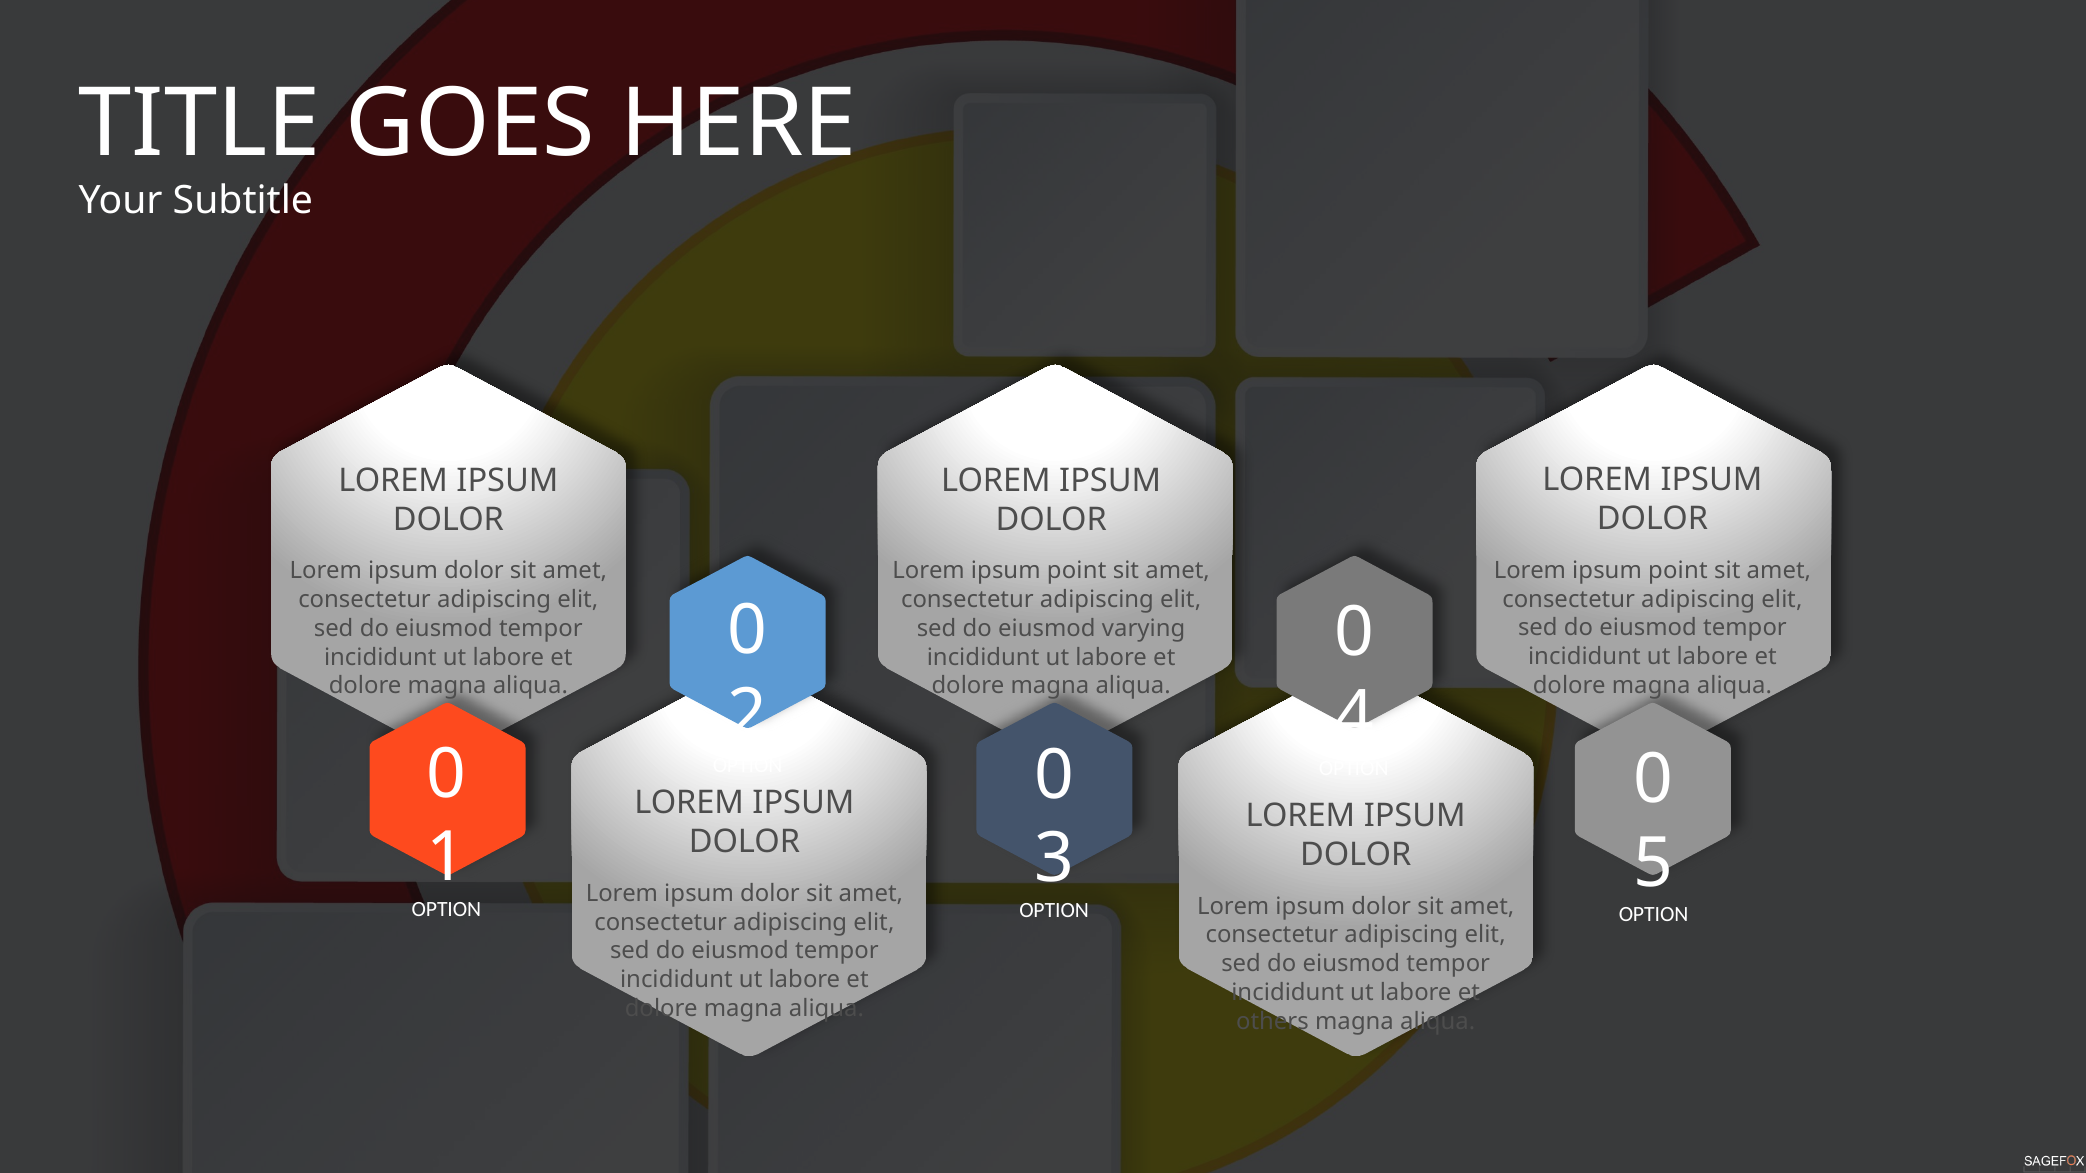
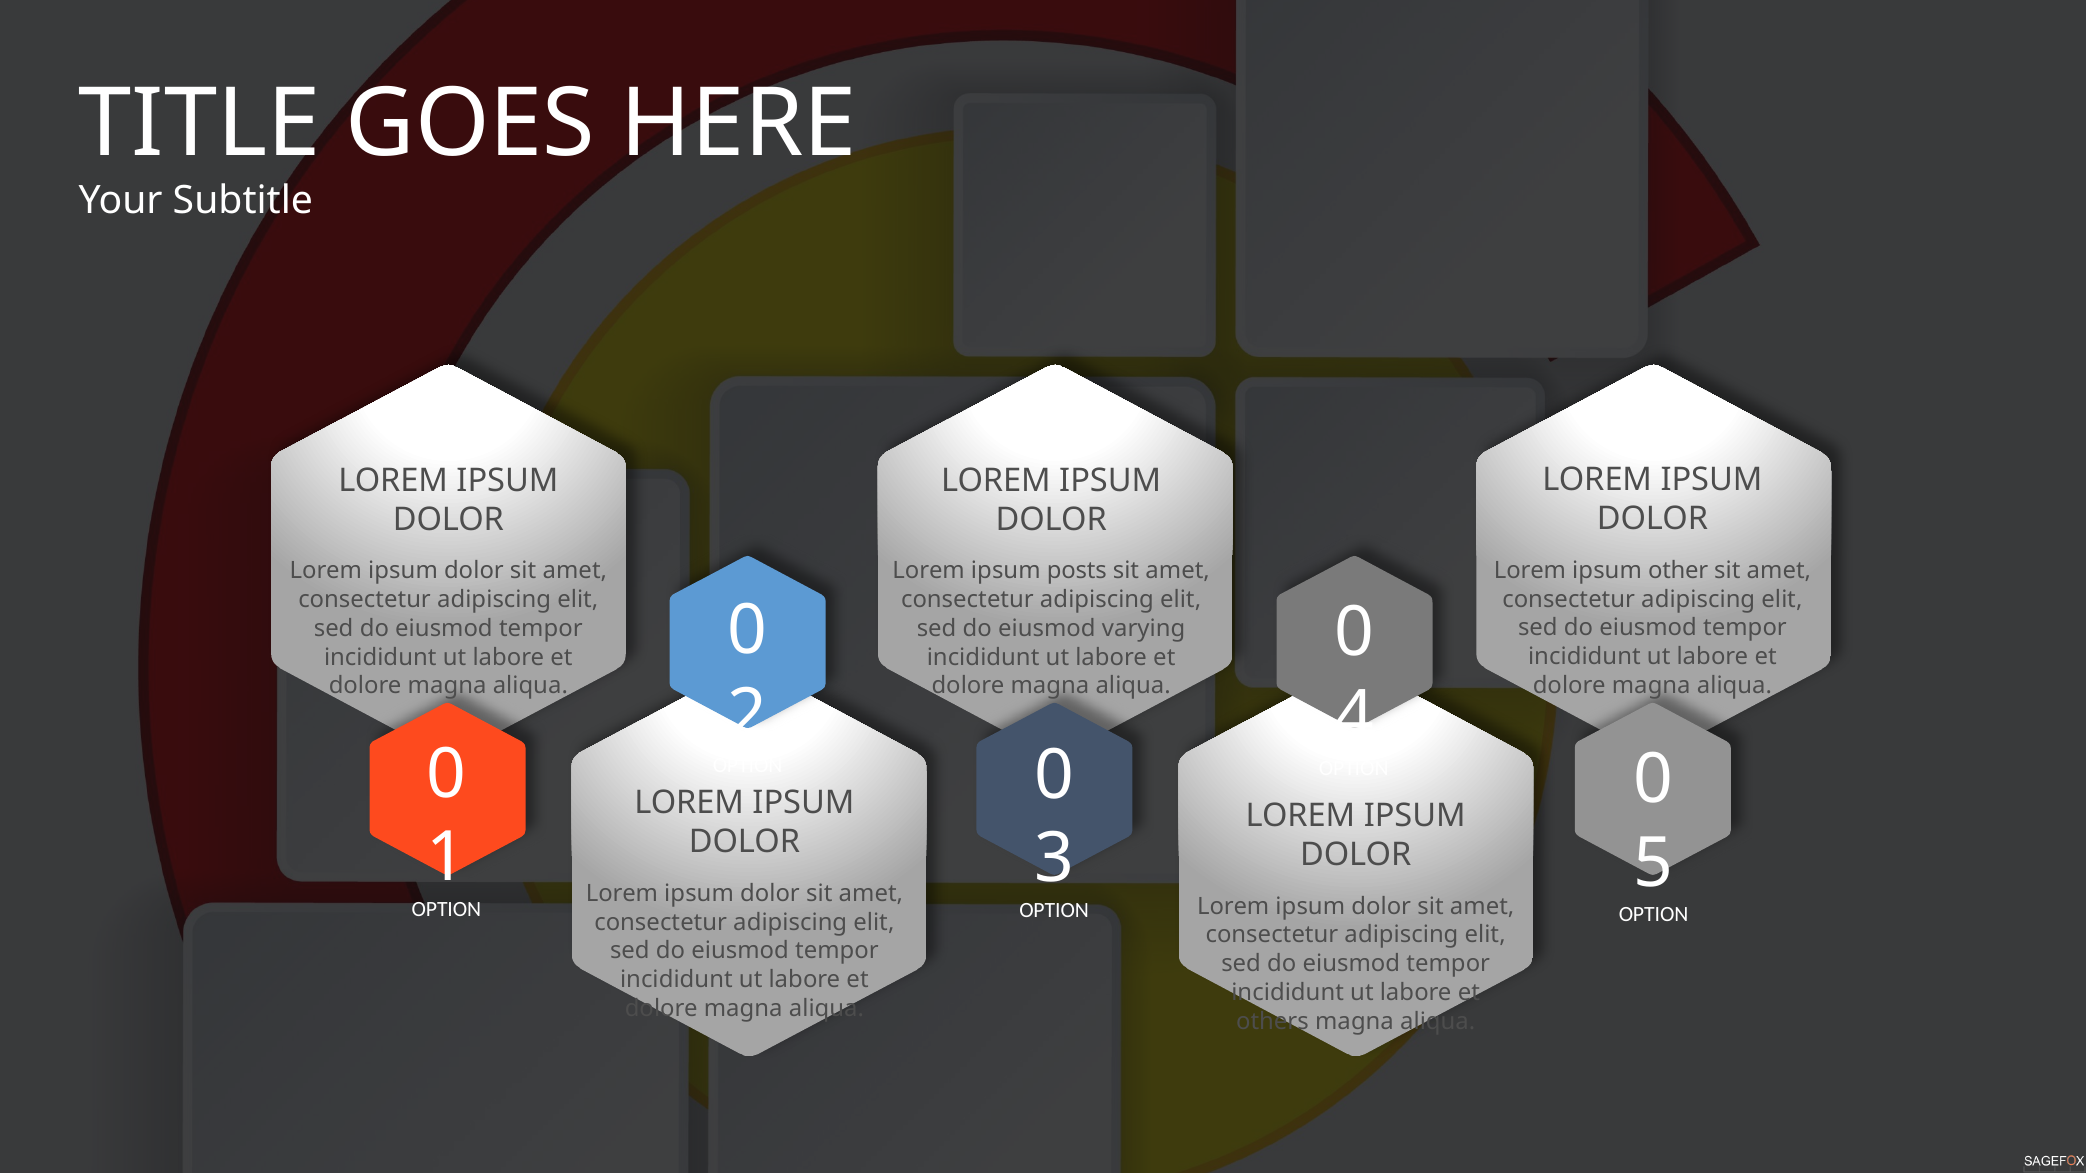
point: point -> other (1678, 571)
point: point -> posts (1077, 571)
